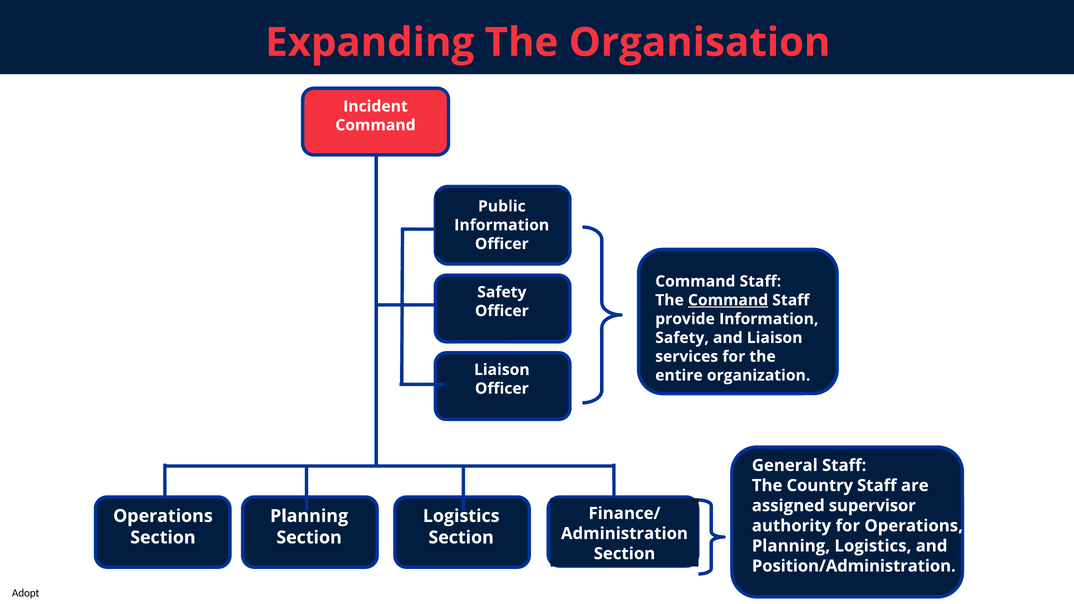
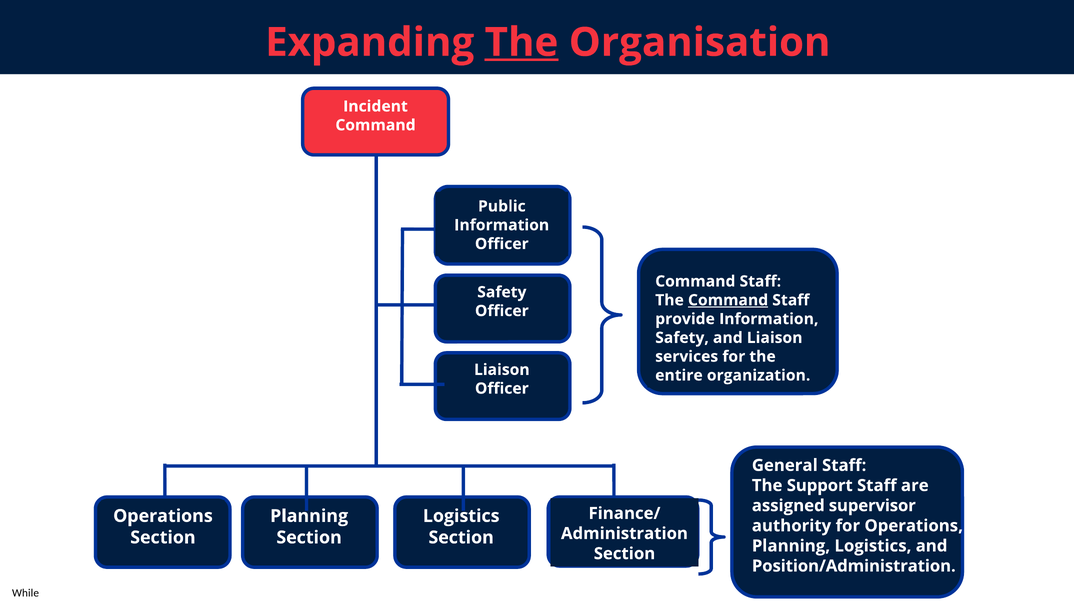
The underline: none -> present (521, 43)
Country: Country -> Support (820, 486)
Adopt: Adopt -> While (25, 593)
